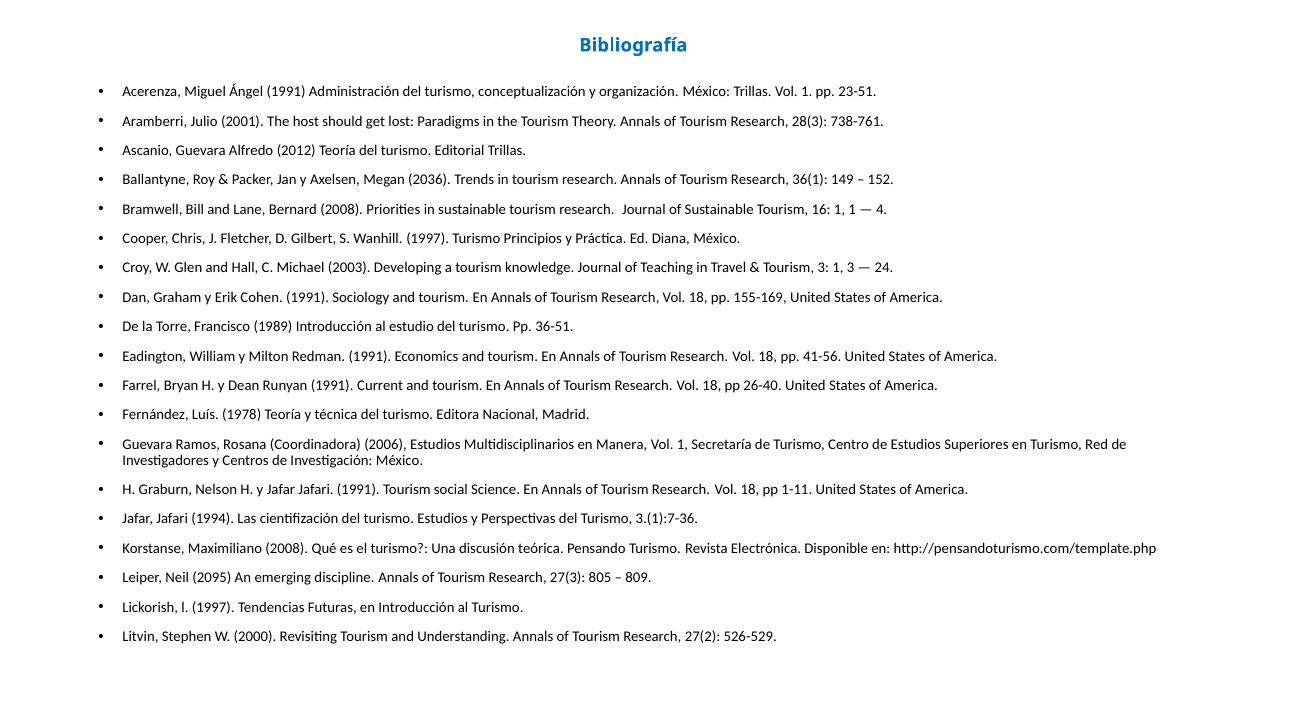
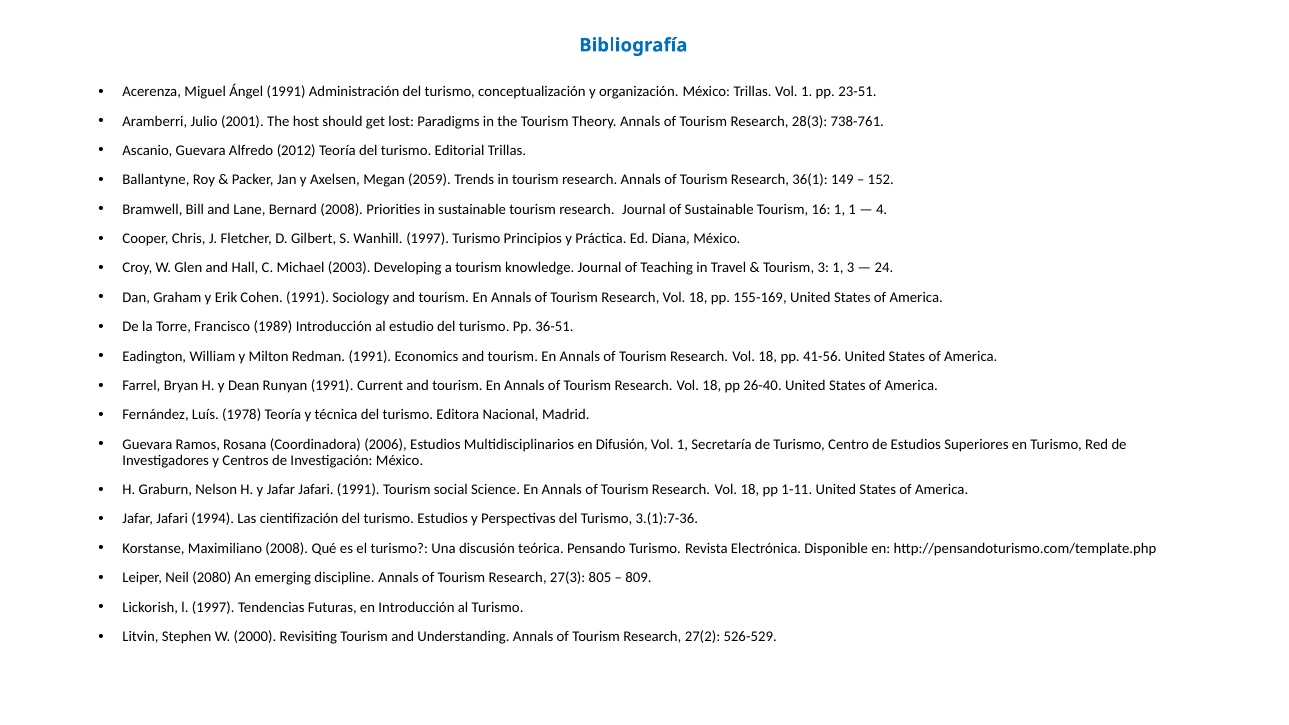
2036: 2036 -> 2059 (430, 180)
Manera: Manera -> Difusión (622, 444)
2095: 2095 -> 2080 (212, 578)
